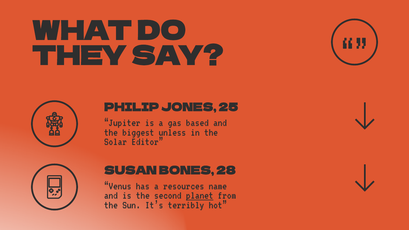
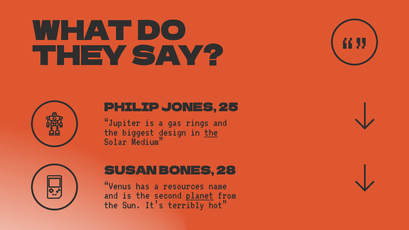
based: based -> rings (197, 122)
unless: unless -> design (172, 132)
the underline: none -> present (211, 132)
Editor: Editor -> Medium (147, 142)
